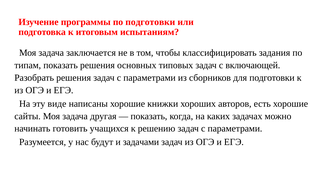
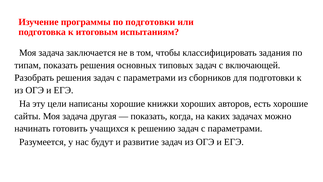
виде: виде -> цели (57, 103)
задачами: задачами -> развитие (141, 142)
